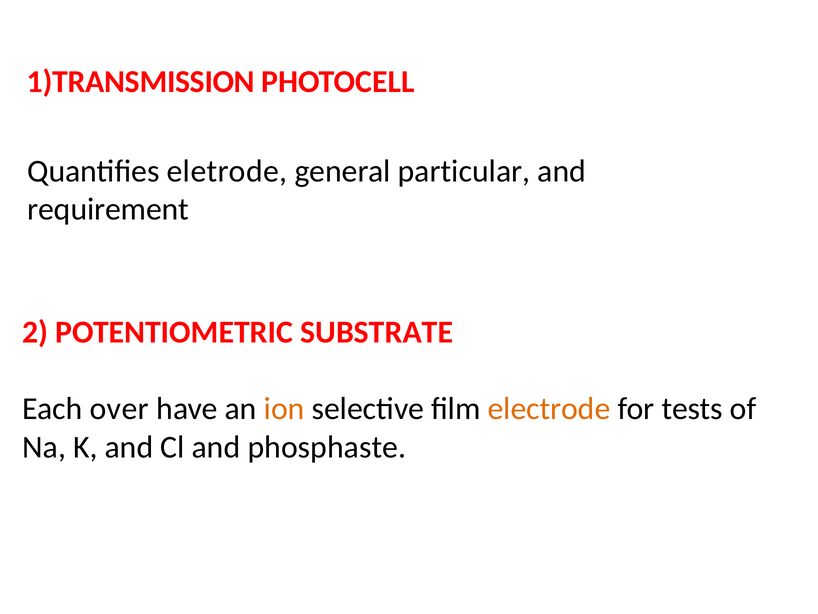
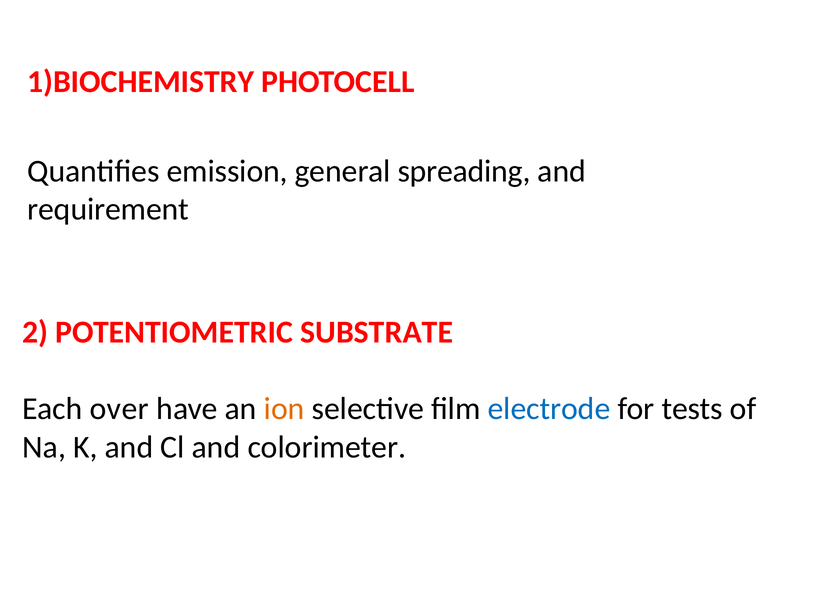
1)TRANSMISSION: 1)TRANSMISSION -> 1)BIOCHEMISTRY (141, 82)
eletrode: eletrode -> emission (227, 171)
particular: particular -> spreading (464, 171)
electrode colour: orange -> blue (549, 408)
phosphaste: phosphaste -> colorimeter (327, 447)
